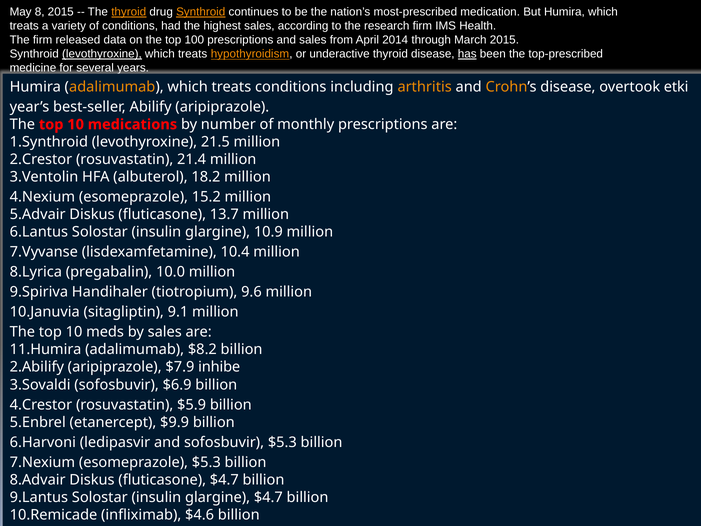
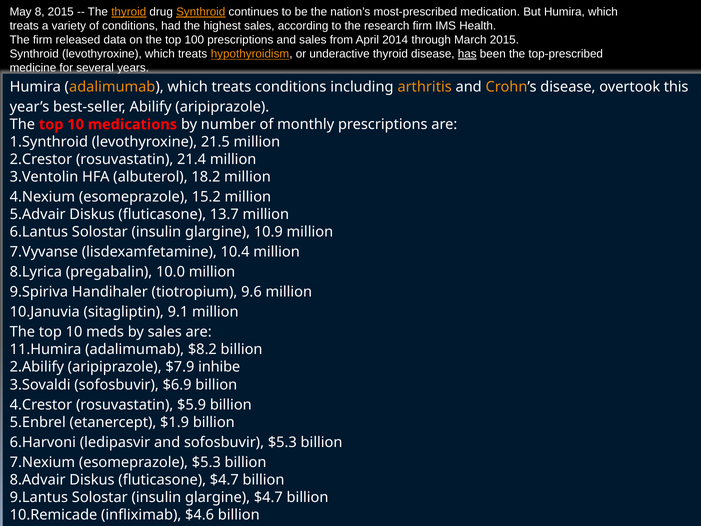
levothyroxine underline: present -> none (102, 54)
etki: etki -> this (676, 87)
$9.9: $9.9 -> $1.9 (175, 422)
